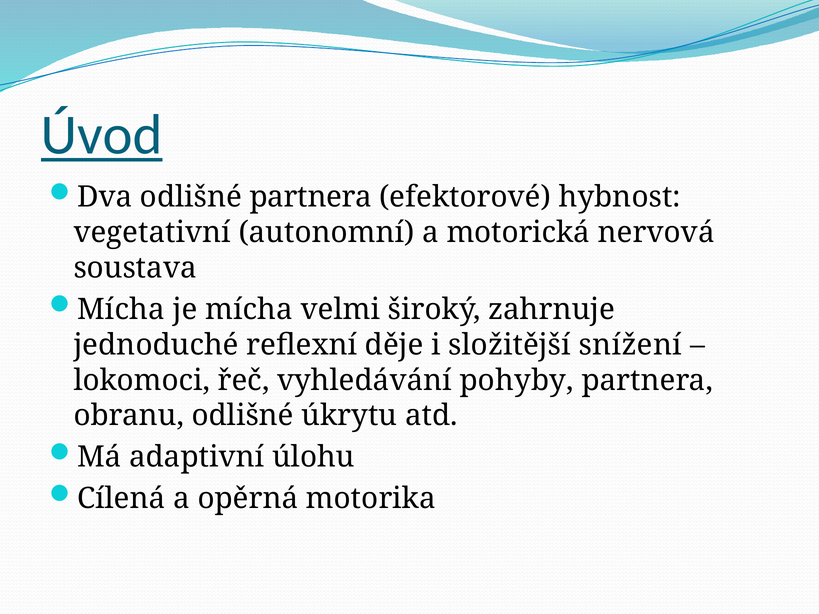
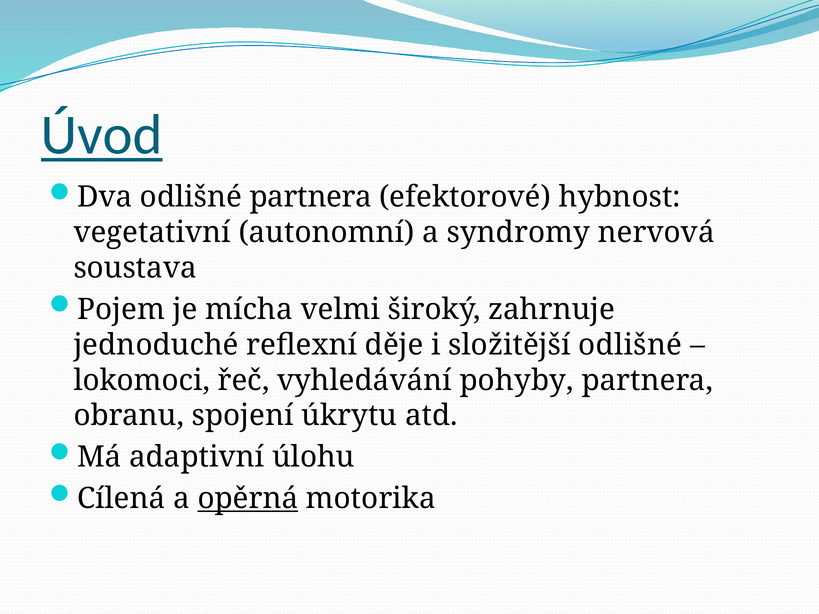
motorická: motorická -> syndromy (518, 233)
Mícha: Mícha -> Pojem (121, 309)
složitější snížení: snížení -> odlišné (630, 345)
obranu odlišné: odlišné -> spojení (243, 416)
opěrná underline: none -> present (248, 499)
